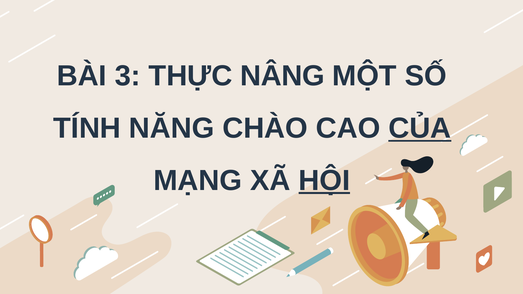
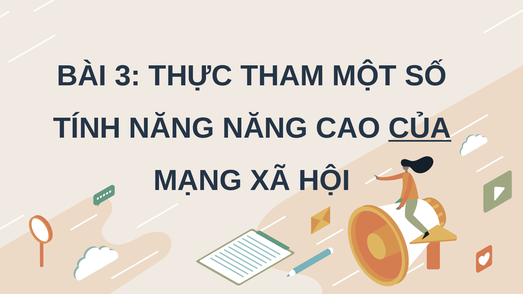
NÂNG: NÂNG -> THAM (282, 76)
NĂNG CHÀO: CHÀO -> NĂNG (265, 128)
HỘI underline: present -> none (324, 181)
